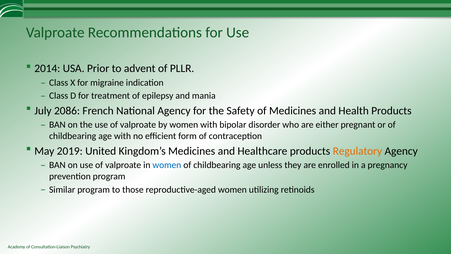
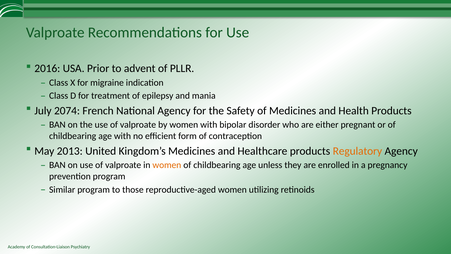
2014: 2014 -> 2016 (47, 68)
2086: 2086 -> 2074 (67, 111)
2019: 2019 -> 2013 (70, 151)
women colour: blue -> orange (167, 165)
